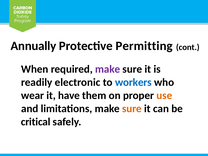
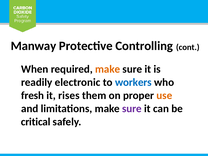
Annually: Annually -> Manway (33, 46)
Permitting: Permitting -> Controlling (144, 46)
make colour: purple -> orange (108, 69)
wear: wear -> fresh (33, 95)
have: have -> rises (69, 95)
sure colour: orange -> purple (132, 109)
